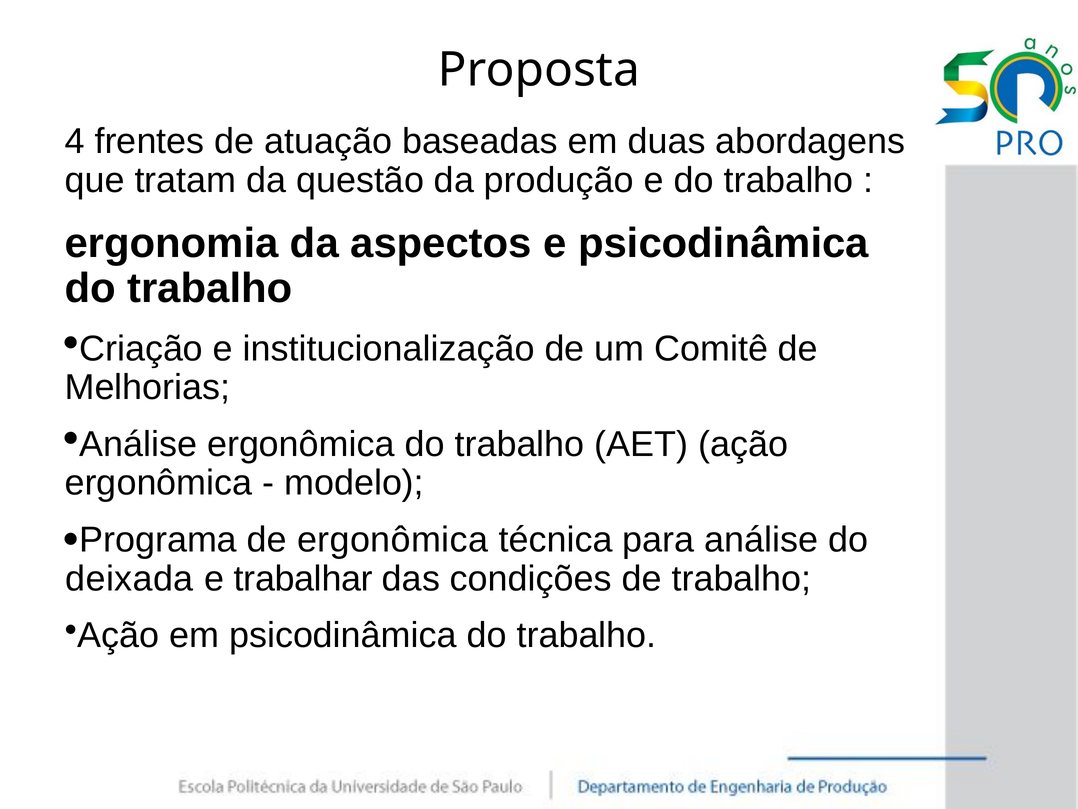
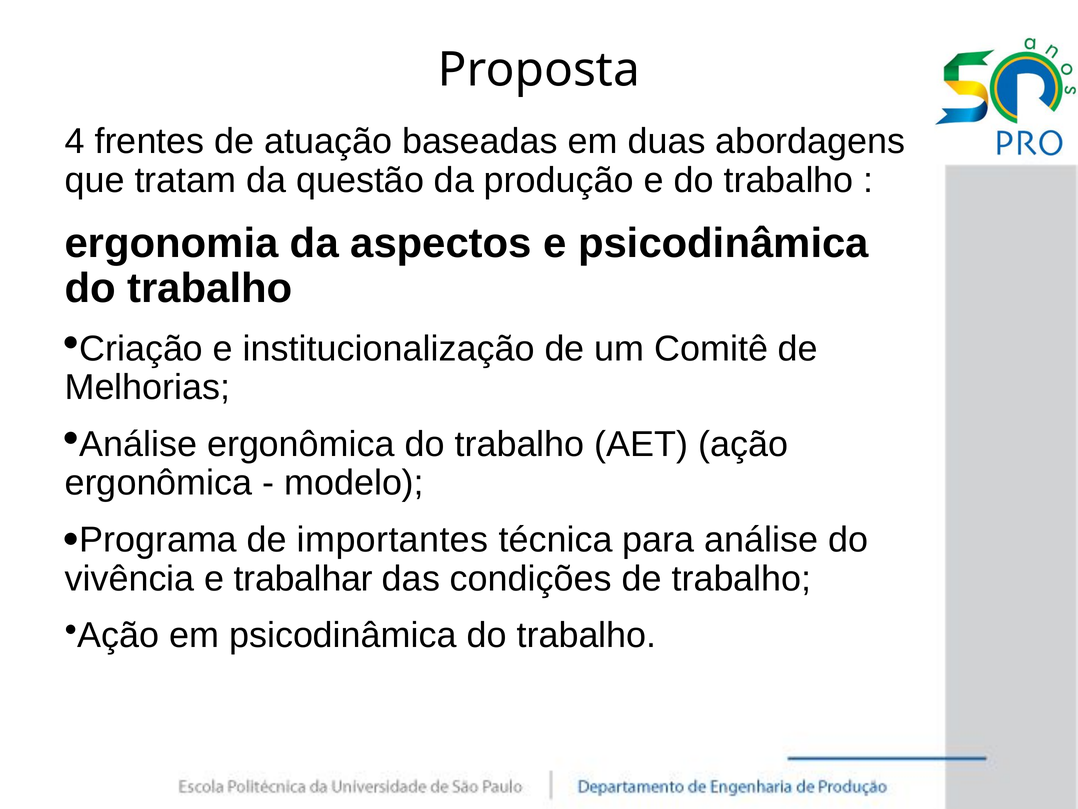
de ergonômica: ergonômica -> importantes (393, 540)
deixada: deixada -> vivência (130, 578)
